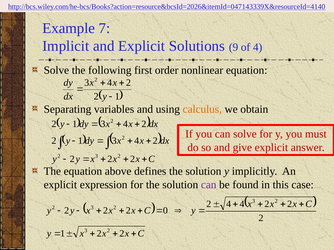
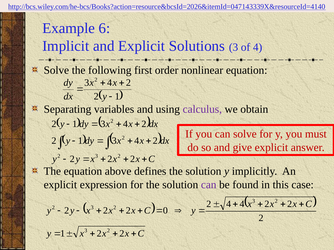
7: 7 -> 6 (105, 28)
Solutions 9: 9 -> 3 (234, 47)
calculus colour: orange -> purple (202, 109)
